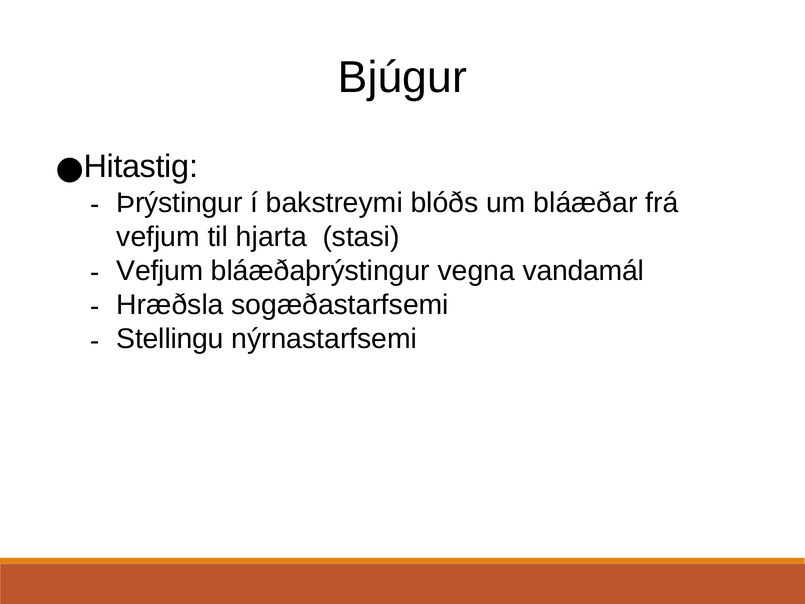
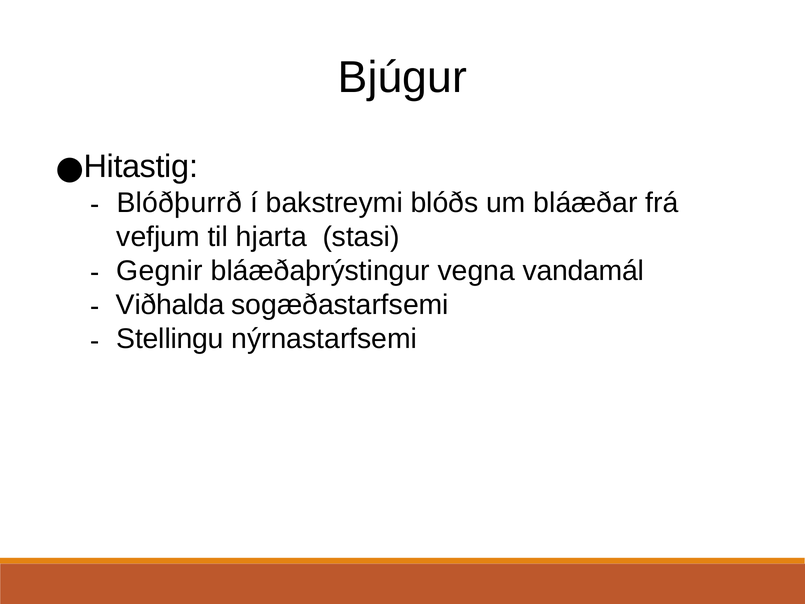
Þrýstingur: Þrýstingur -> Blóðþurrð (179, 203)
Vefjum: Vefjum -> Gegnir (160, 271)
Hræðsla: Hræðsla -> Viðhalda (170, 305)
